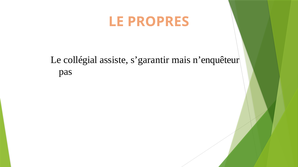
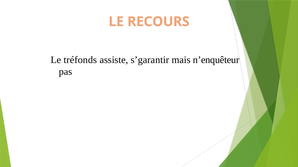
PROPRES: PROPRES -> RECOURS (158, 22)
collégial: collégial -> tréfonds (80, 60)
